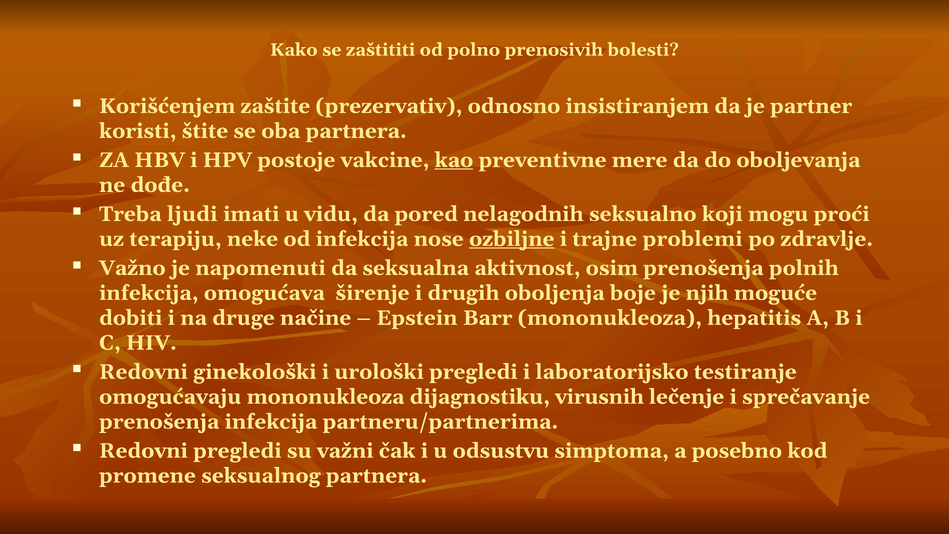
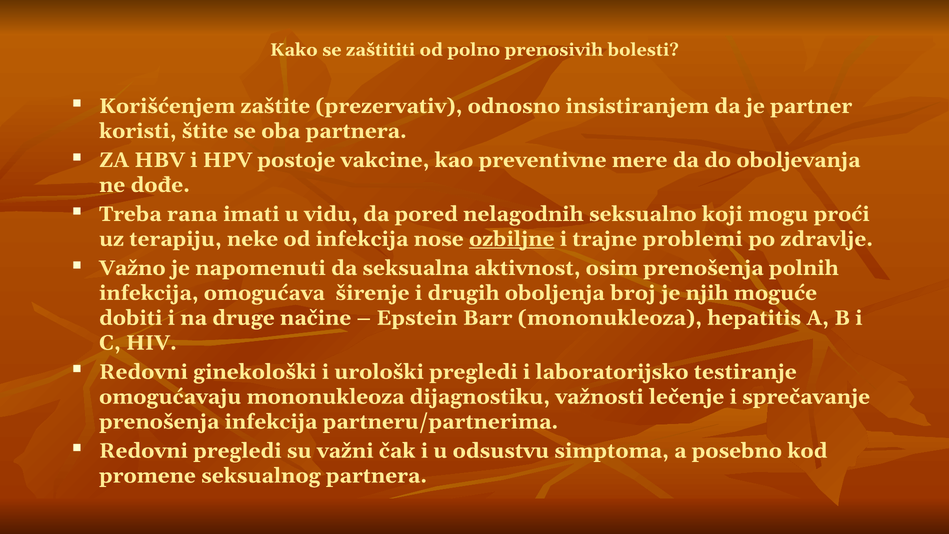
kao underline: present -> none (454, 160)
ljudi: ljudi -> rana (192, 214)
boje: boje -> broj (633, 293)
virusnih: virusnih -> važnosti (599, 397)
